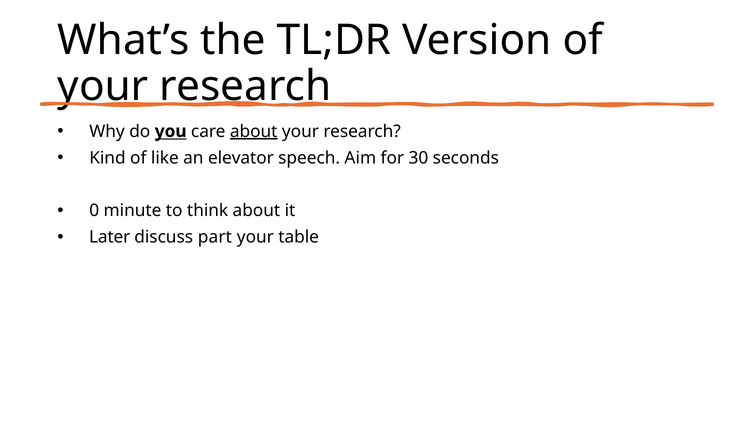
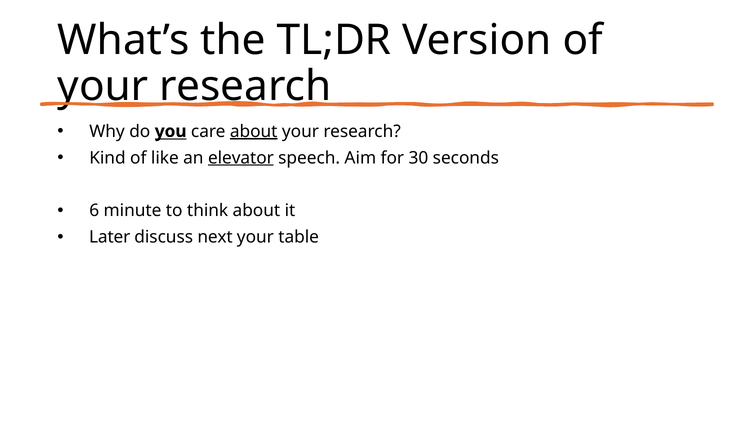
elevator underline: none -> present (241, 158)
0: 0 -> 6 (94, 211)
part: part -> next (215, 237)
